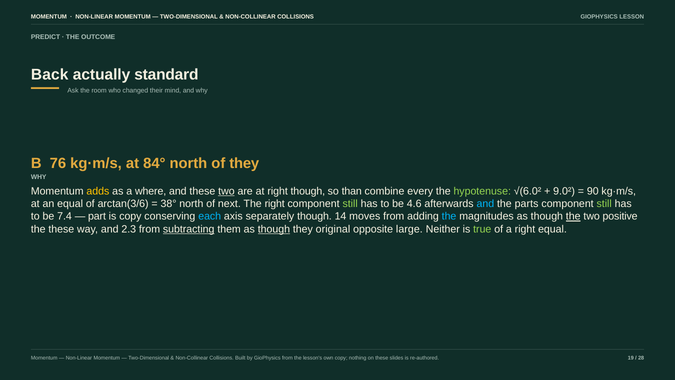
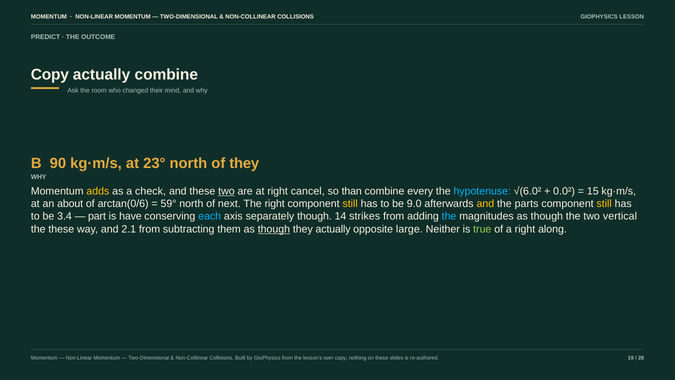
Back: Back -> Copy (50, 75)
actually standard: standard -> combine (166, 75)
76: 76 -> 90 (58, 163)
84°: 84° -> 23° (154, 163)
where: where -> check (151, 191)
right though: though -> cancel (308, 191)
hypotenuse colour: light green -> light blue (482, 191)
9.0²: 9.0² -> 0.0² (564, 191)
90: 90 -> 15 (593, 191)
an equal: equal -> about (70, 204)
arctan(3/6: arctan(3/6 -> arctan(0/6 (123, 204)
38°: 38° -> 59° (169, 204)
still colour: light green -> yellow (350, 204)
4.6: 4.6 -> 9.0 (414, 204)
and colour: light blue -> yellow (485, 204)
still colour: light green -> yellow (604, 204)
7.4: 7.4 -> 3.4 (64, 216)
is copy: copy -> have (130, 216)
moves: moves -> strikes (365, 216)
the underline: present -> none (573, 216)
positive: positive -> vertical (620, 216)
2.3: 2.3 -> 2.1 (129, 229)
subtracting underline: present -> none (189, 229)
they original: original -> actually (333, 229)
right equal: equal -> along (552, 229)
